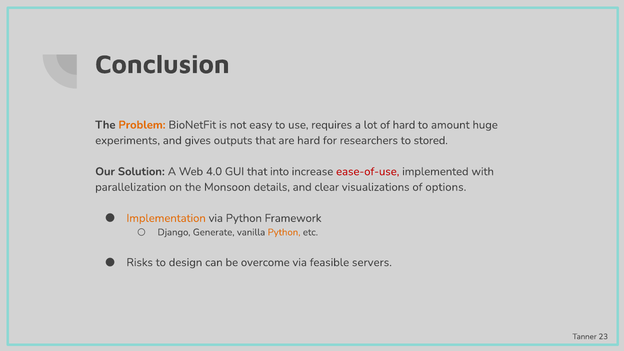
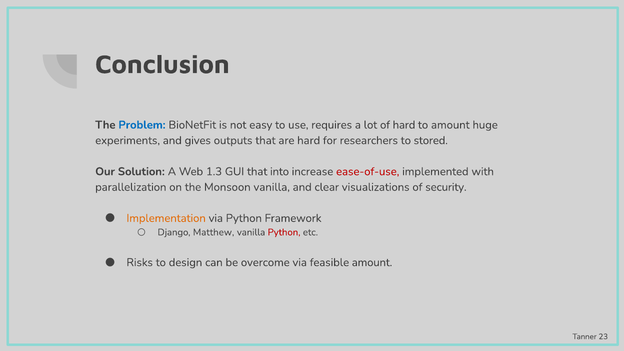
Problem colour: orange -> blue (142, 125)
4.0: 4.0 -> 1.3 (214, 172)
Monsoon details: details -> vanilla (272, 187)
options: options -> security (446, 187)
Generate: Generate -> Matthew (214, 232)
Python colour: orange -> red (284, 232)
feasible servers: servers -> amount (372, 262)
